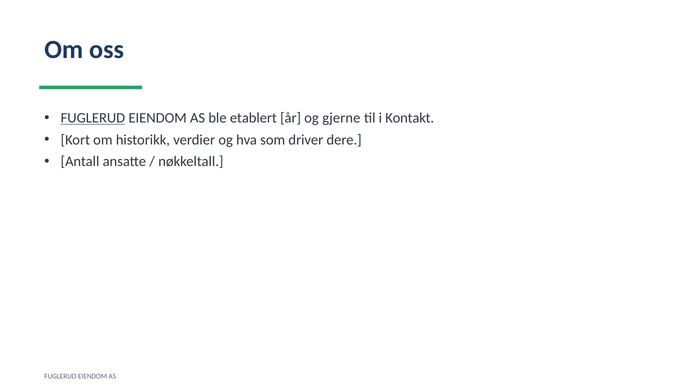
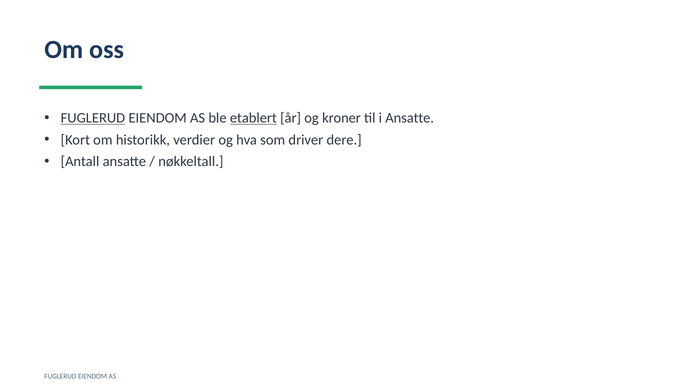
etablert underline: none -> present (253, 118)
gjerne: gjerne -> kroner (342, 118)
i Kontakt: Kontakt -> Ansatte (410, 118)
